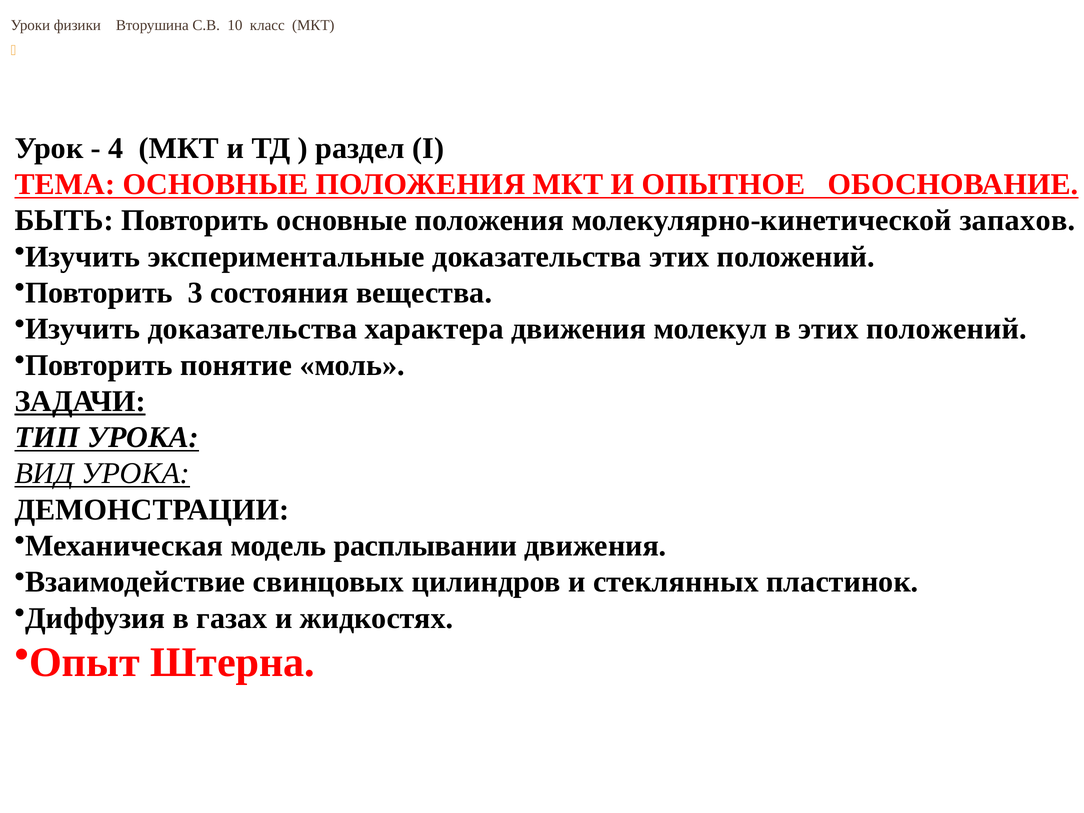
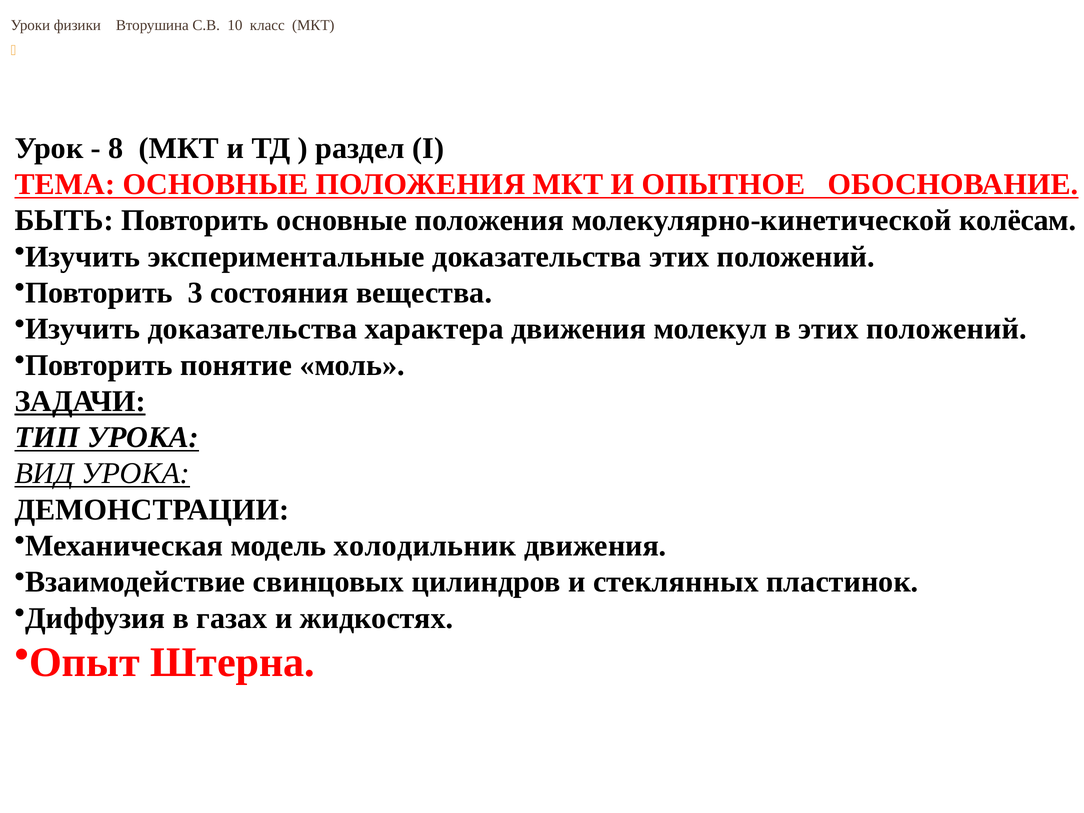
4: 4 -> 8 (116, 148)
запахов: запахов -> колёсам (1018, 221)
расплывании: расплывании -> холодильник (425, 546)
